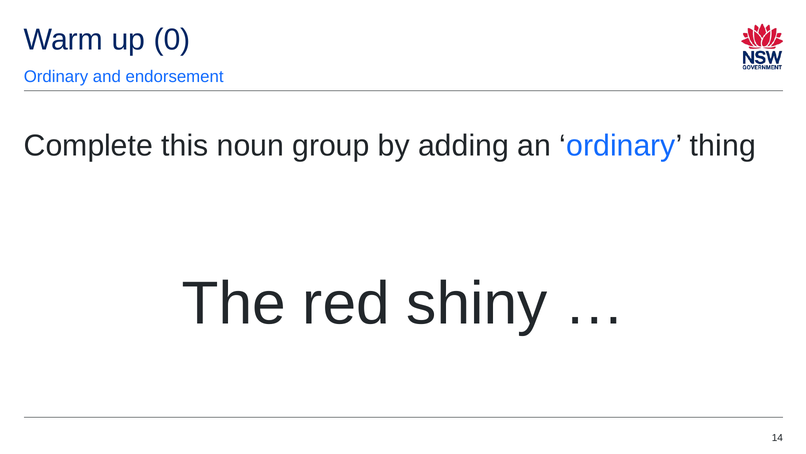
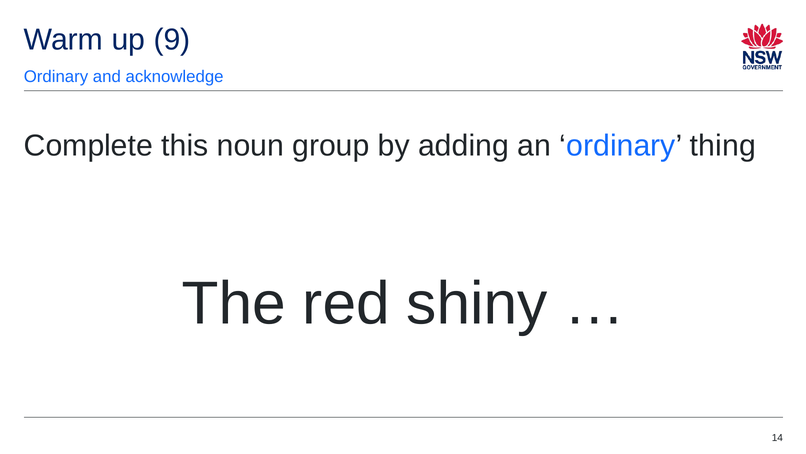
0: 0 -> 9 (172, 40)
endorsement: endorsement -> acknowledge (175, 77)
